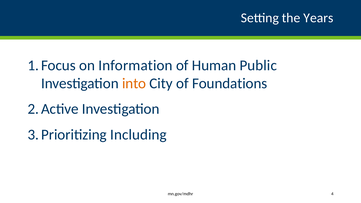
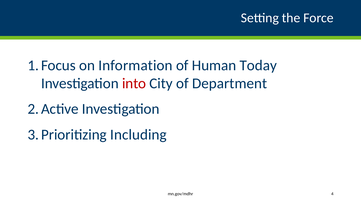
Years: Years -> Force (318, 18)
Public: Public -> Today (258, 65)
into colour: orange -> red (134, 84)
Foundations: Foundations -> Department (230, 84)
